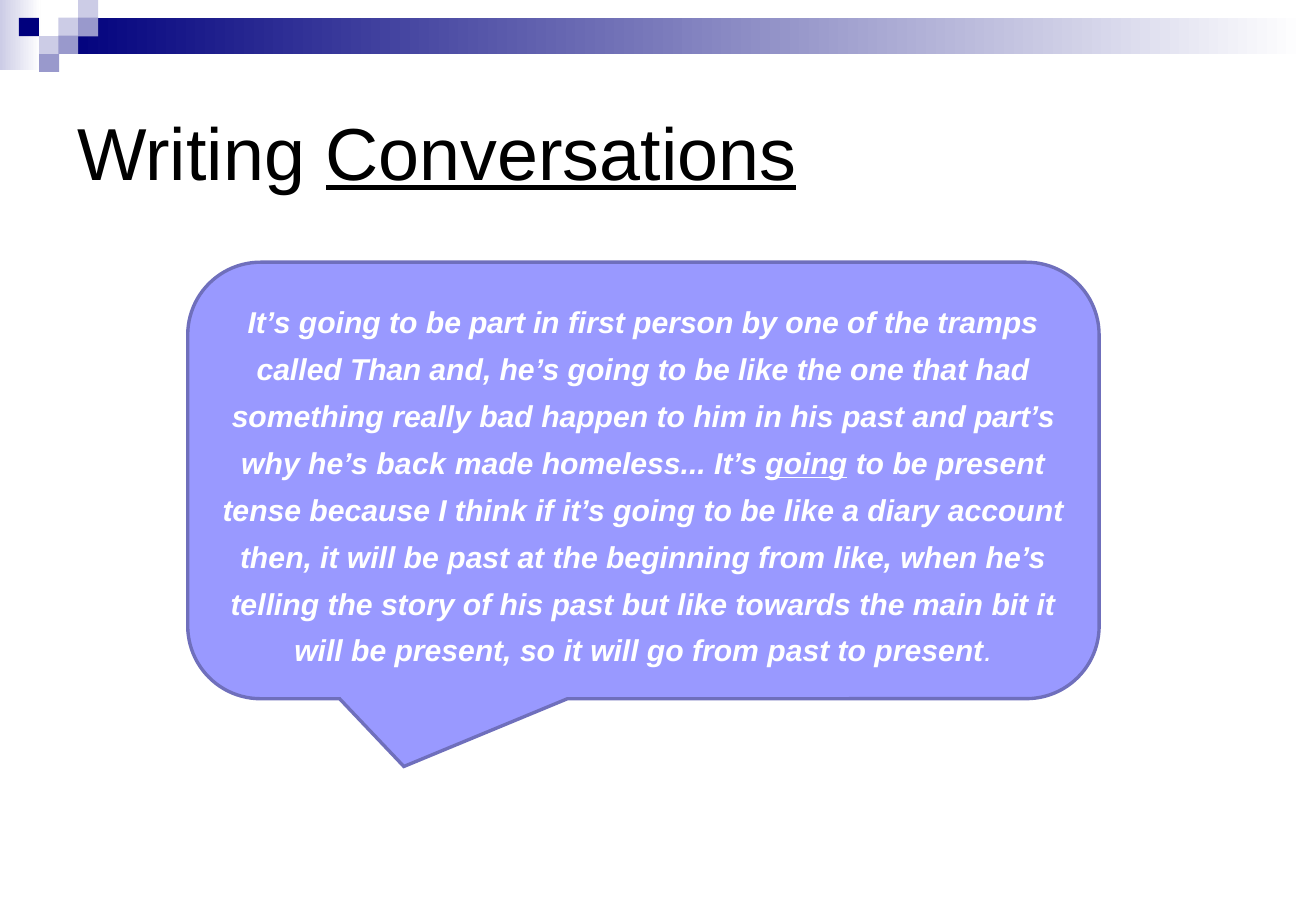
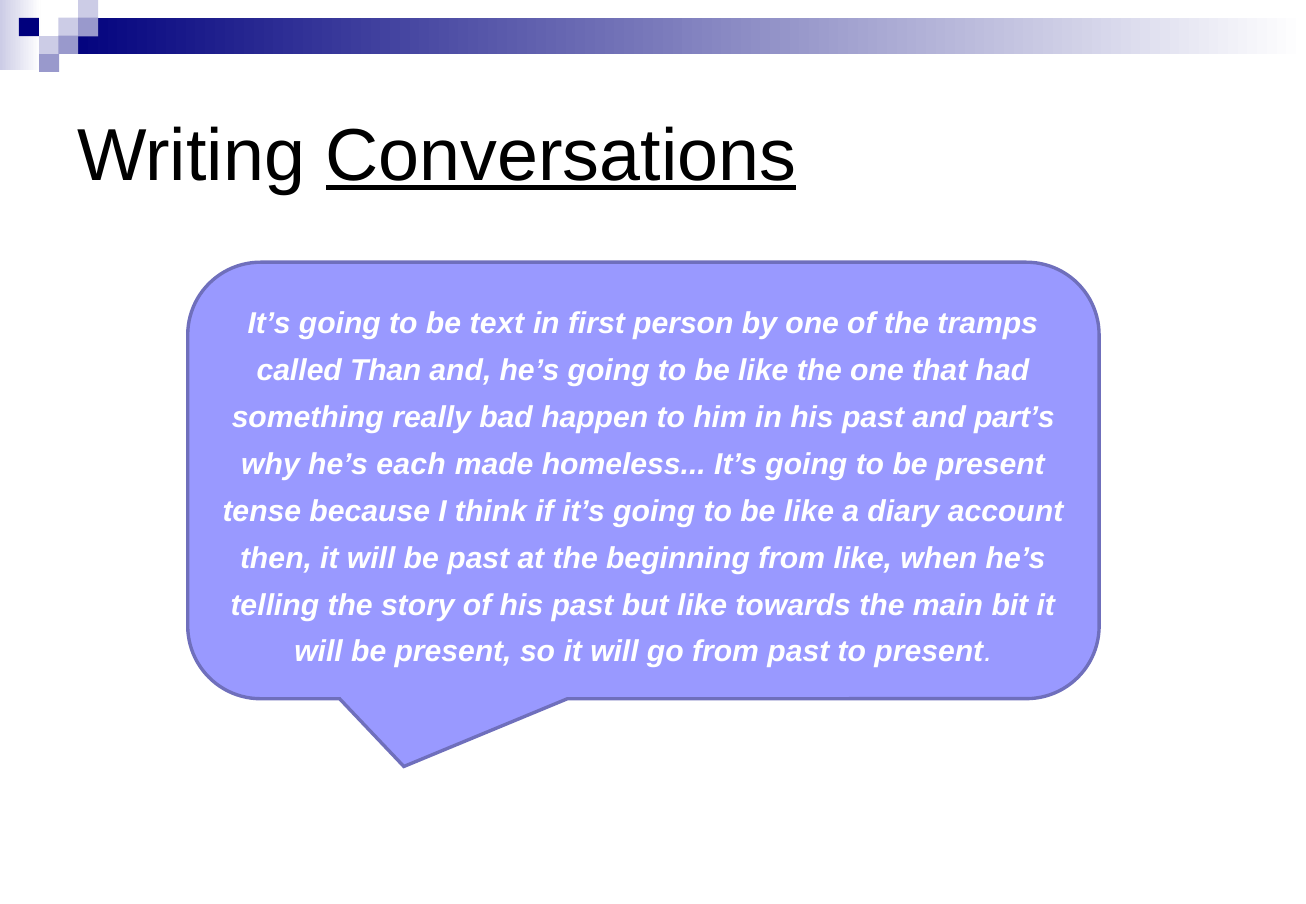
part: part -> text (497, 324)
back: back -> each (411, 465)
going underline: present -> none (806, 465)
